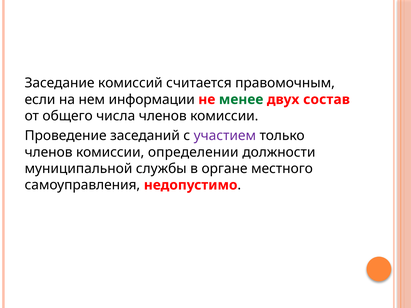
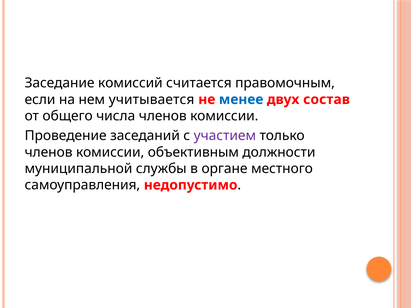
информации: информации -> учитывается (152, 100)
менее colour: green -> blue (241, 100)
определении: определении -> объективным (193, 152)
